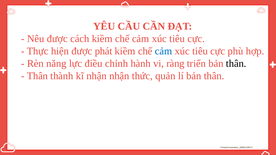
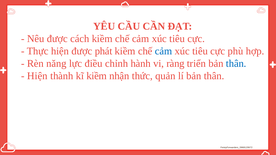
thân colour: black -> blue (236, 64)
Thân: Thân -> Hiện (37, 76)
kĩ nhận: nhận -> kiềm (97, 76)
